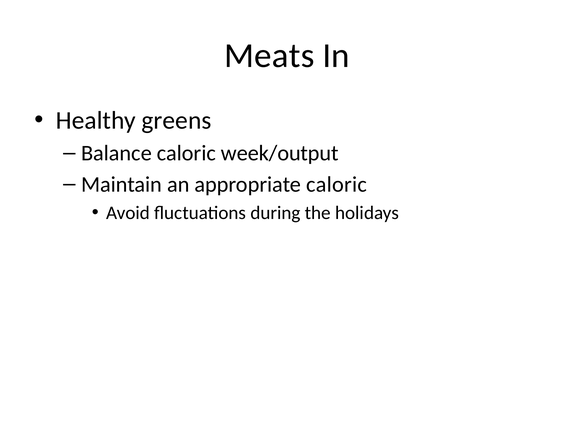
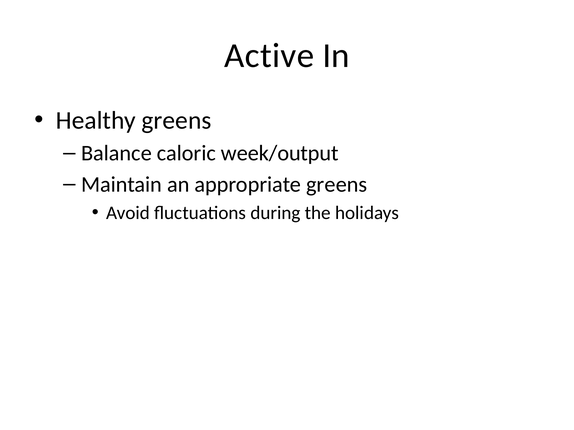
Meats: Meats -> Active (269, 56)
appropriate caloric: caloric -> greens (337, 185)
